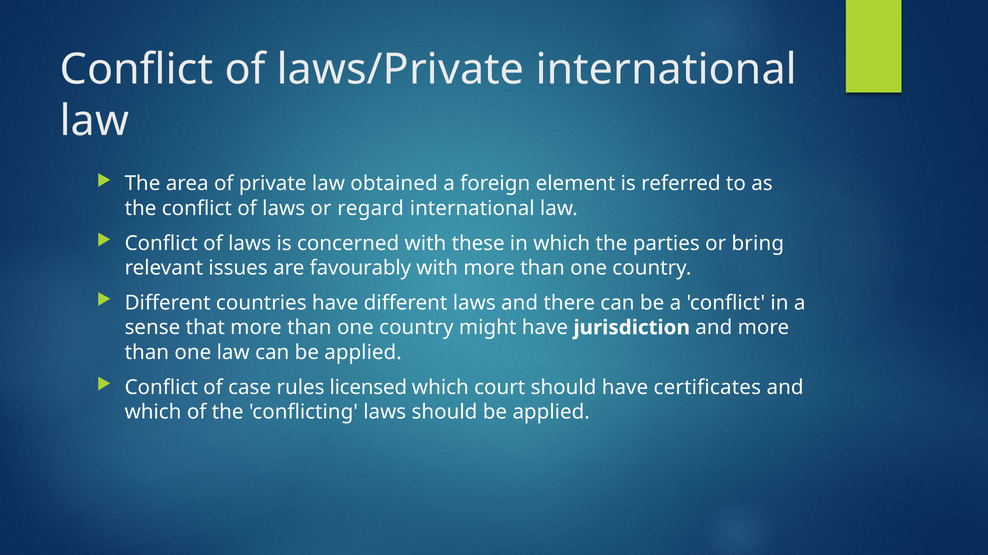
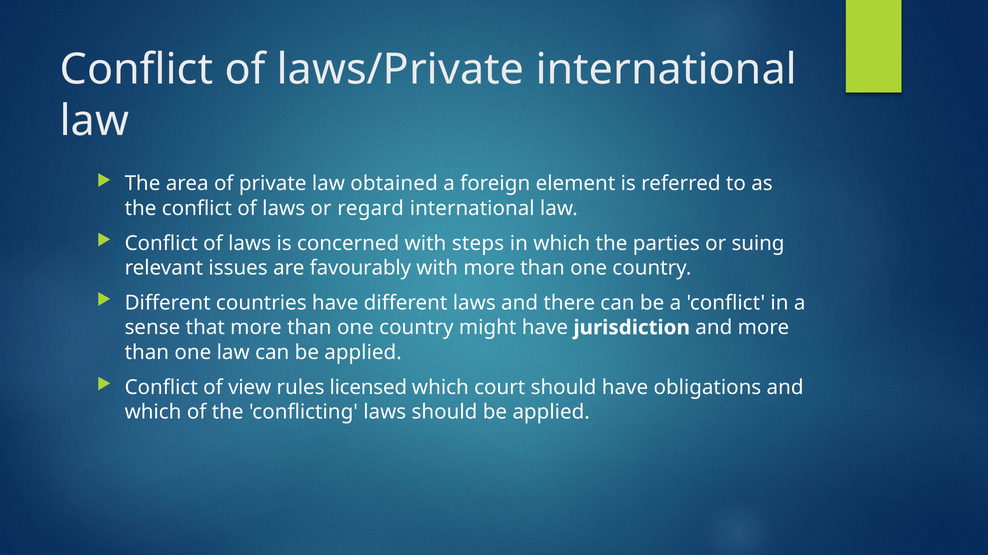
these: these -> steps (478, 244)
bring: bring -> suing (758, 244)
case: case -> view (250, 388)
certificates: certificates -> obligations (707, 388)
